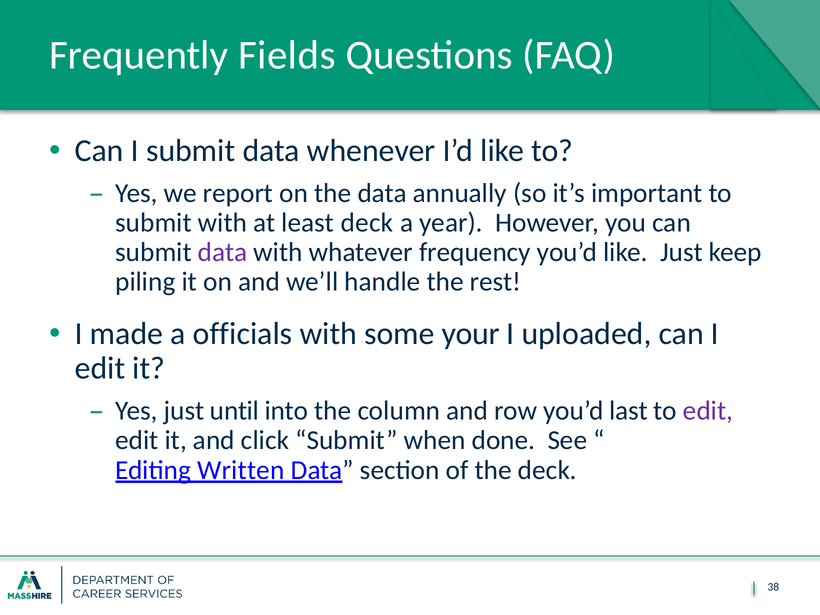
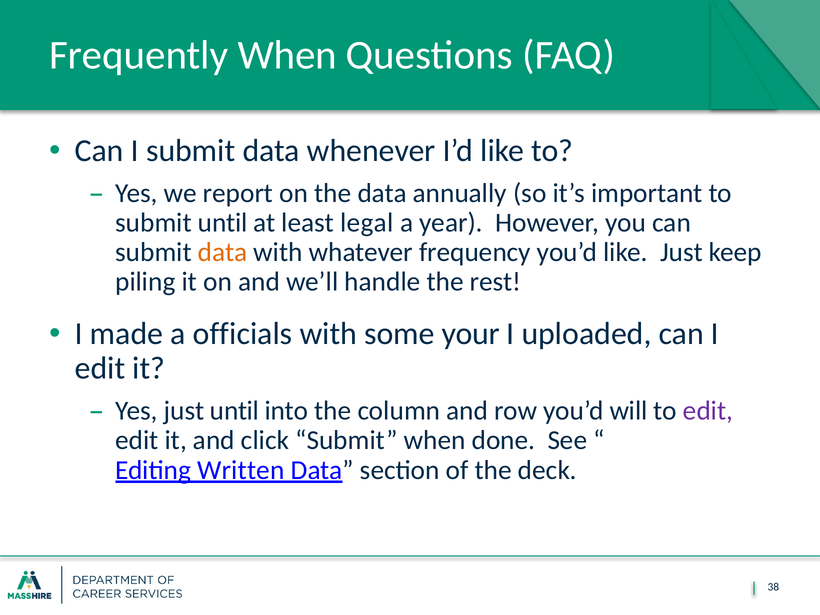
Frequently Fields: Fields -> When (287, 55)
submit with: with -> until (223, 223)
least deck: deck -> legal (367, 223)
data colour: purple -> orange (223, 252)
last: last -> will (629, 411)
